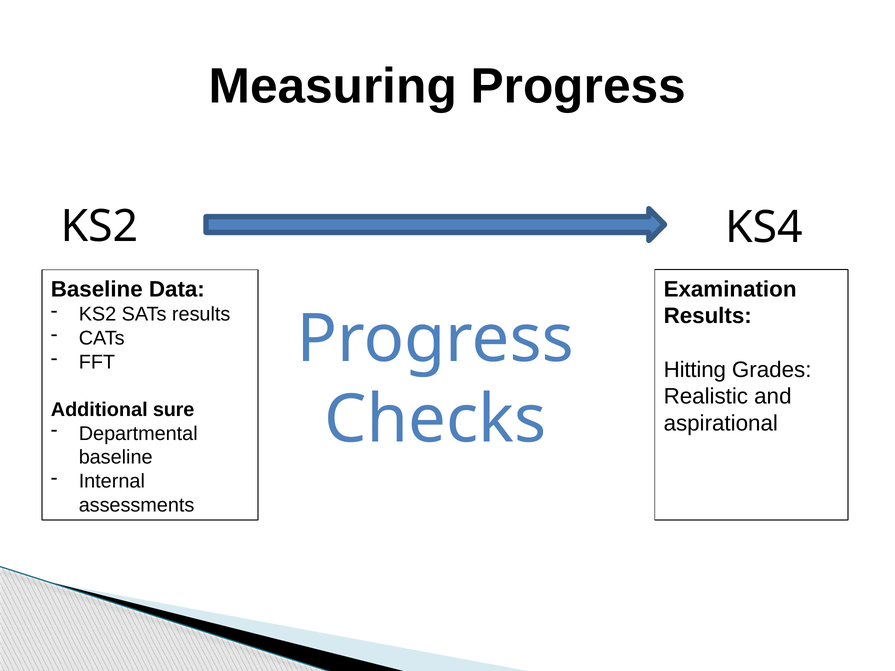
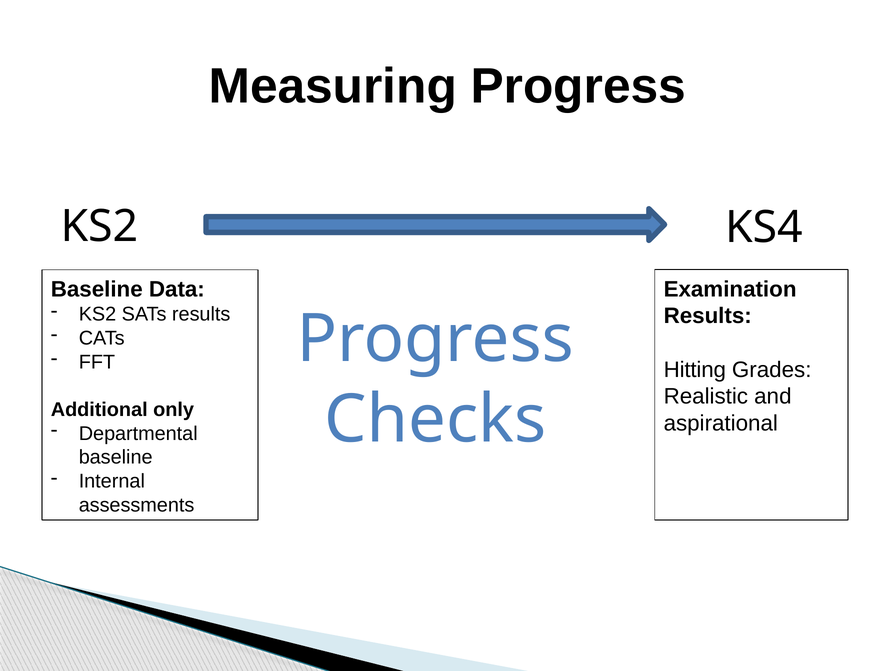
sure: sure -> only (174, 410)
